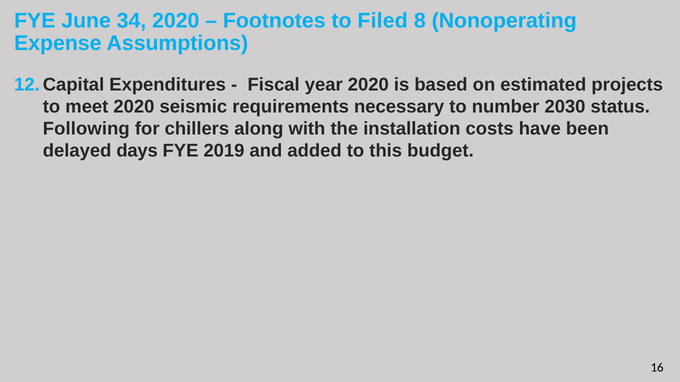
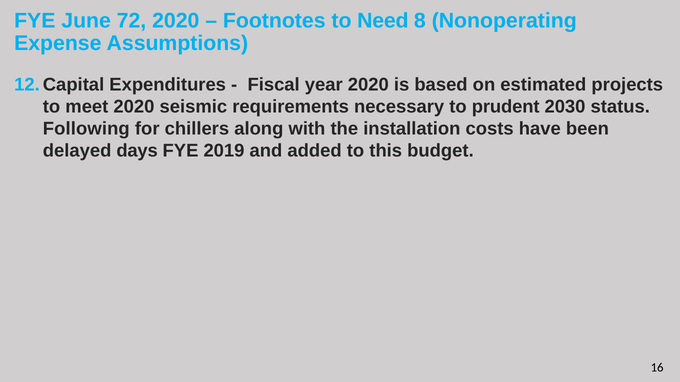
34: 34 -> 72 (131, 21)
Filed: Filed -> Need (383, 21)
number: number -> prudent (506, 107)
